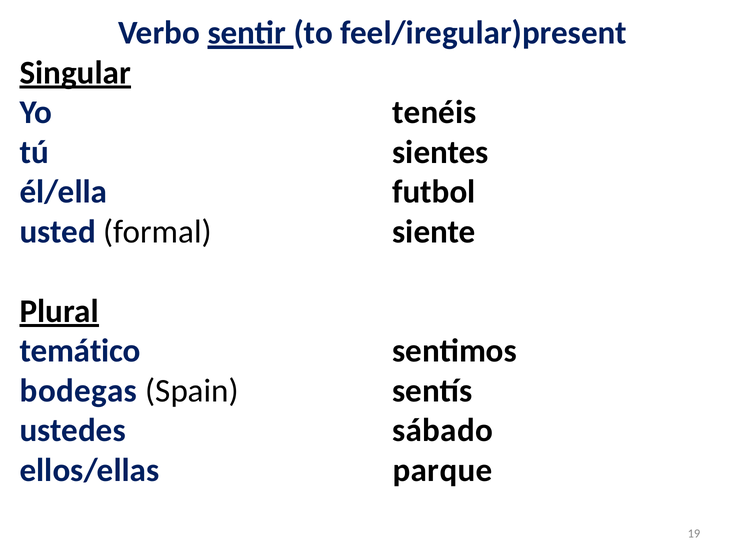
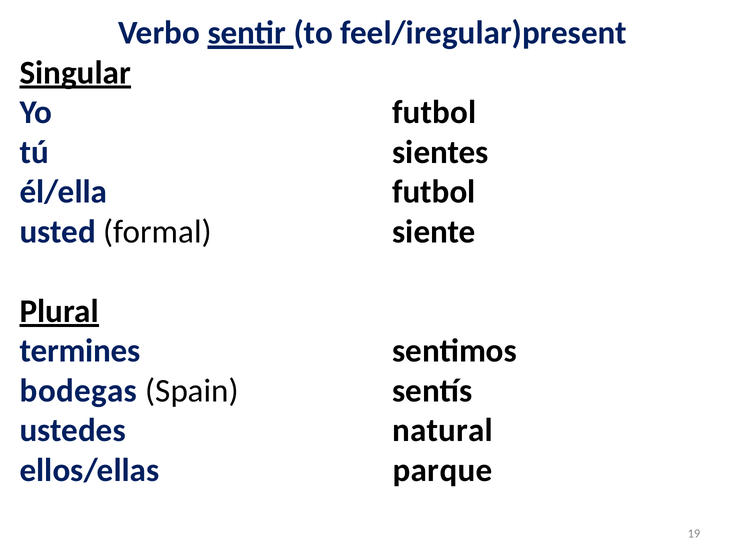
Yo tenéis: tenéis -> futbol (434, 112)
temático: temático -> termines (80, 351)
sábado: sábado -> natural (443, 430)
